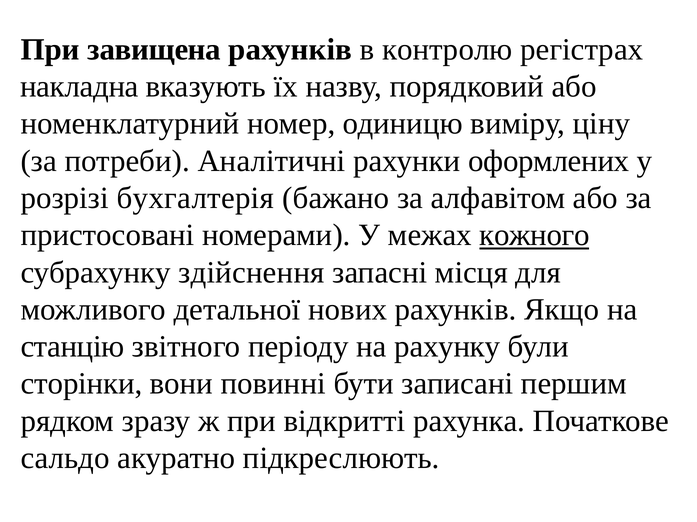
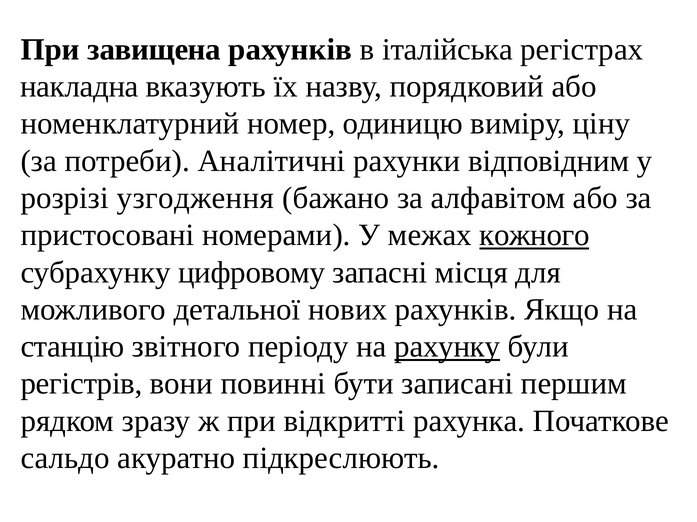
контролю: контролю -> італійська (448, 50)
оформлених: оформлених -> відповідним (549, 161)
бухгалтерія: бухгалтерія -> узгодження (195, 198)
здійснення: здійснення -> цифровому (252, 273)
рахунку underline: none -> present (447, 347)
сторінки: сторінки -> регістрів (82, 384)
